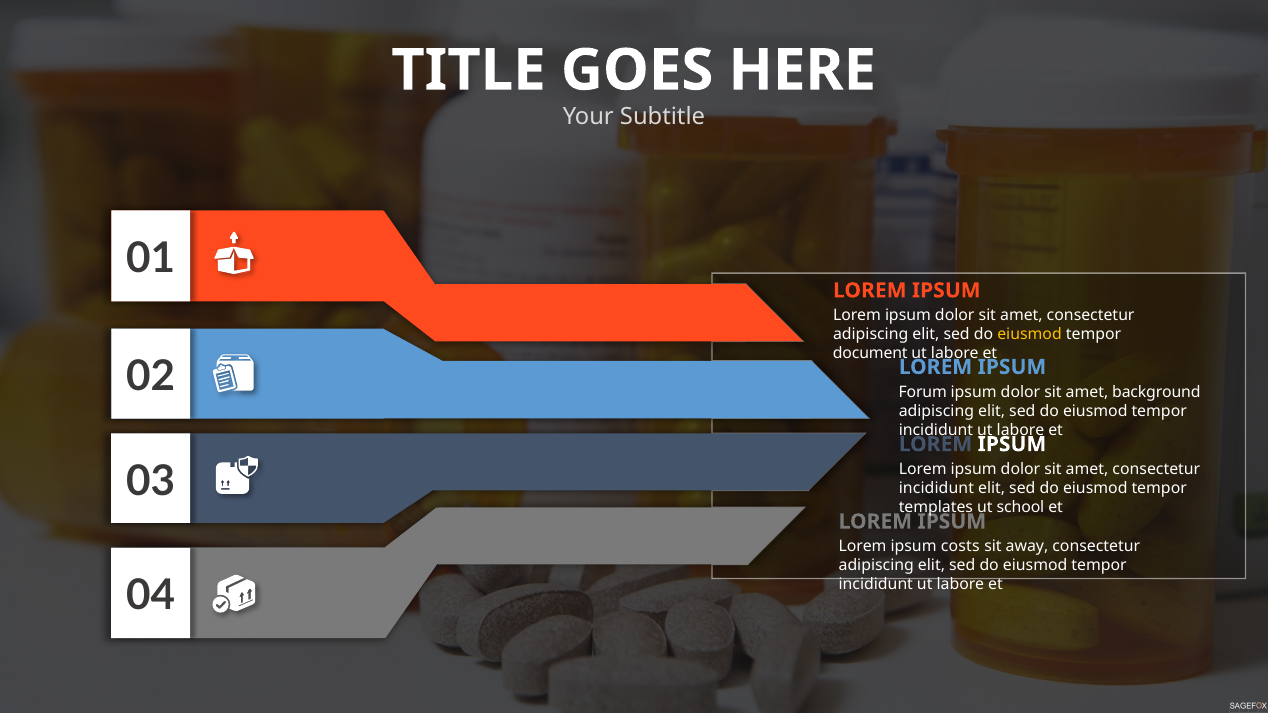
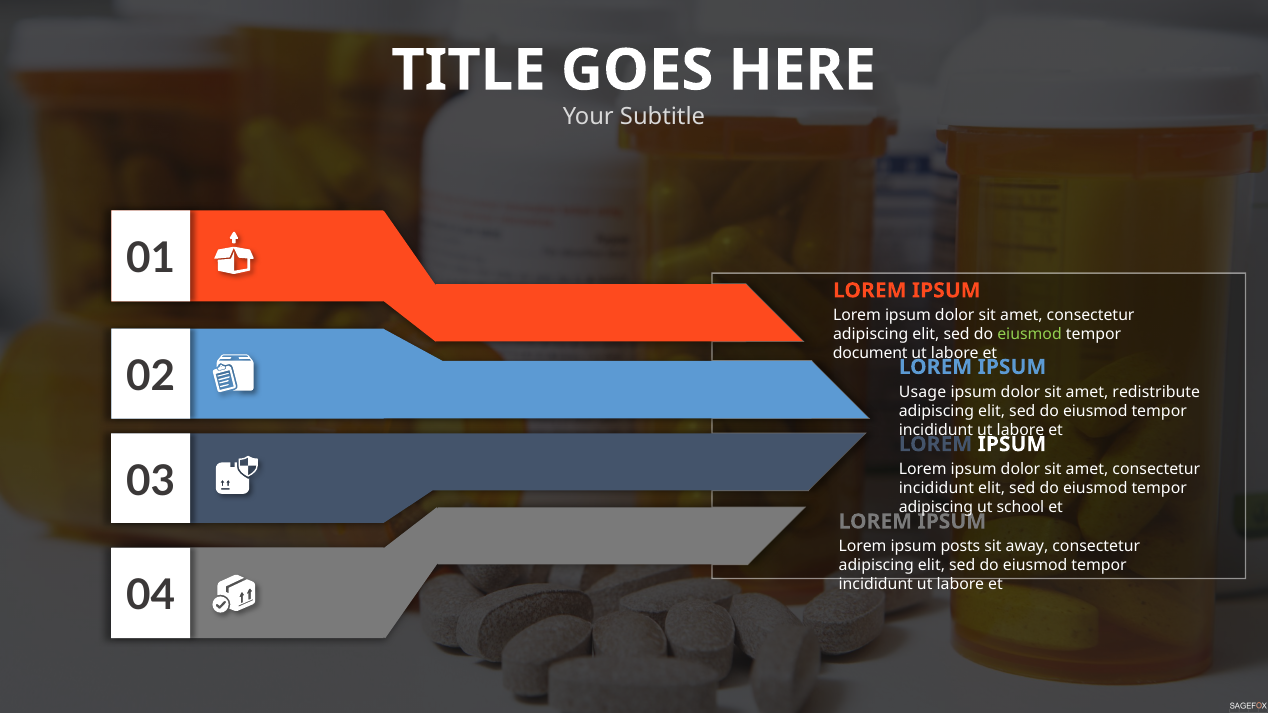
eiusmod colour: yellow -> light green (1030, 335)
Forum: Forum -> Usage (923, 392)
background: background -> redistribute (1156, 392)
templates: templates -> adipiscing (936, 507)
costs: costs -> posts (960, 547)
